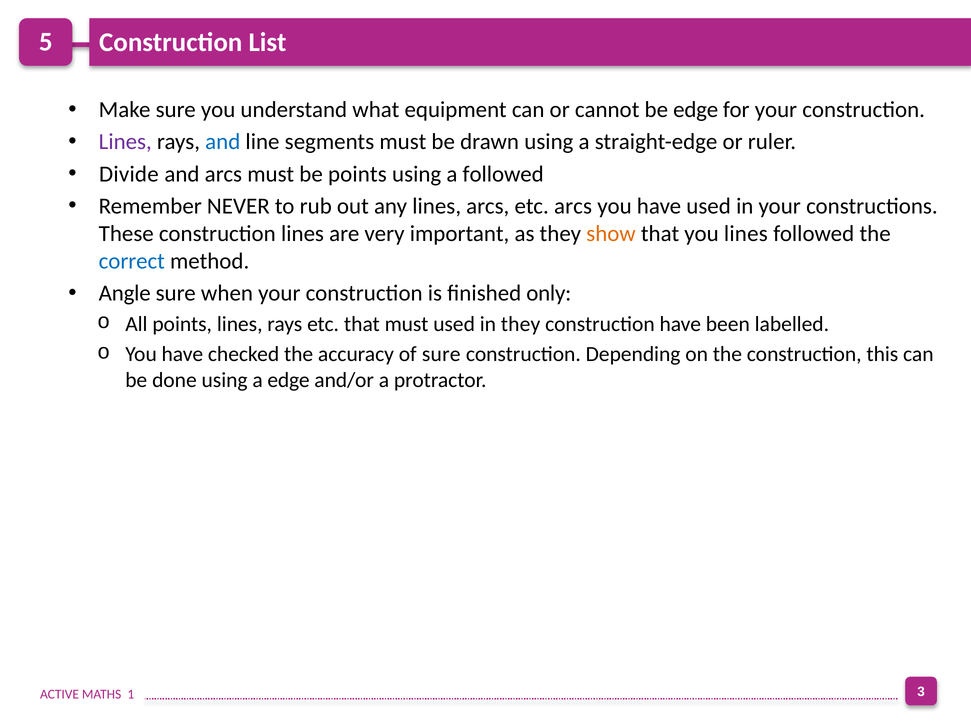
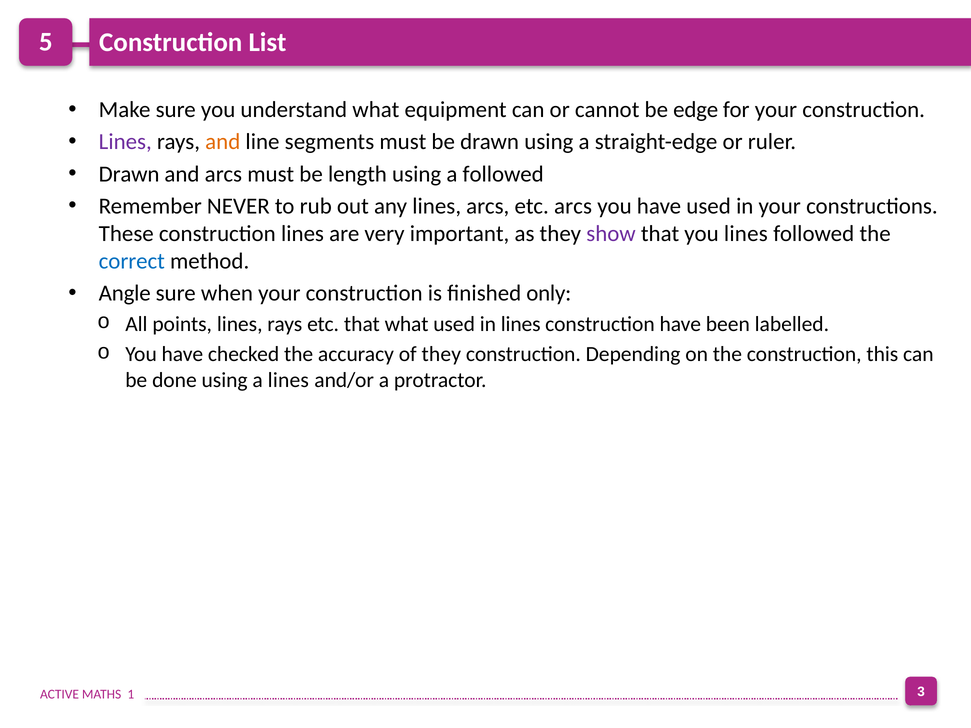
and colour: blue -> orange (223, 142)
Divide: Divide -> Drawn (129, 174)
be points: points -> length (357, 174)
show colour: orange -> purple (611, 234)
that must: must -> what (407, 324)
in they: they -> lines (521, 324)
of sure: sure -> they (441, 354)
a edge: edge -> lines (288, 380)
